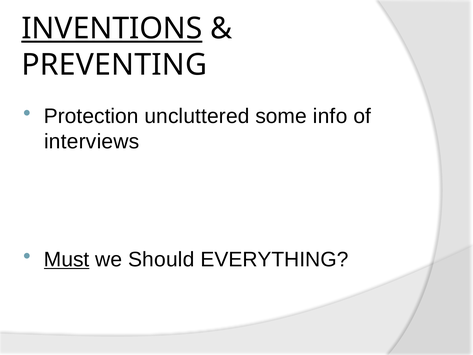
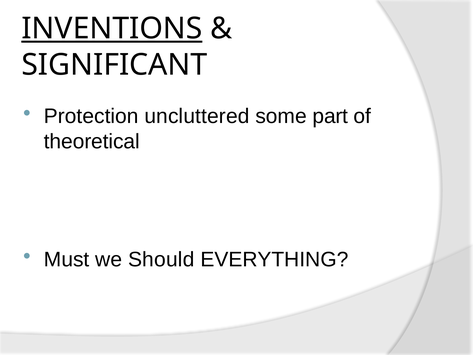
PREVENTING: PREVENTING -> SIGNIFICANT (114, 65)
info: info -> part (330, 116)
interviews: interviews -> theoretical (92, 141)
Must underline: present -> none (67, 259)
